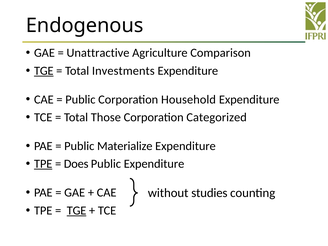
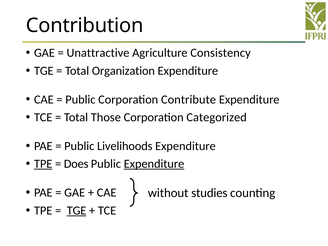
Endogenous: Endogenous -> Contribution (85, 26)
Comparison: Comparison -> Consistency (221, 53)
TGE underline: present -> none (44, 71)
Investments: Investments -> Organization (123, 71)
Household: Household -> Contribute (188, 99)
Materialize: Materialize -> Livelihoods (125, 146)
Expenditure underline: none -> present (154, 164)
